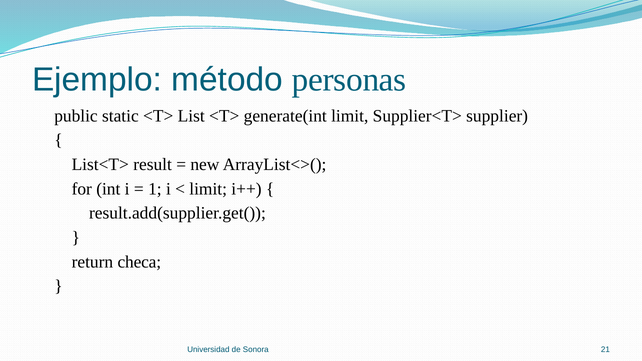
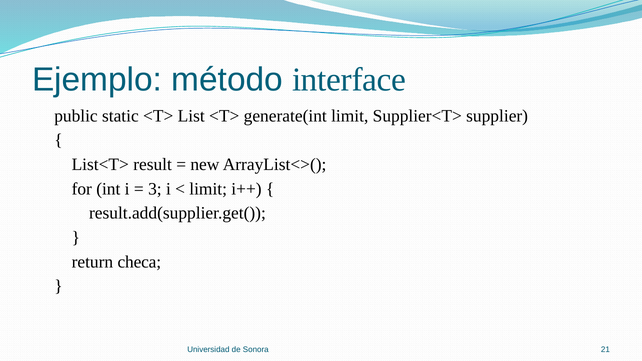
personas: personas -> interface (349, 80)
1: 1 -> 3 (155, 189)
